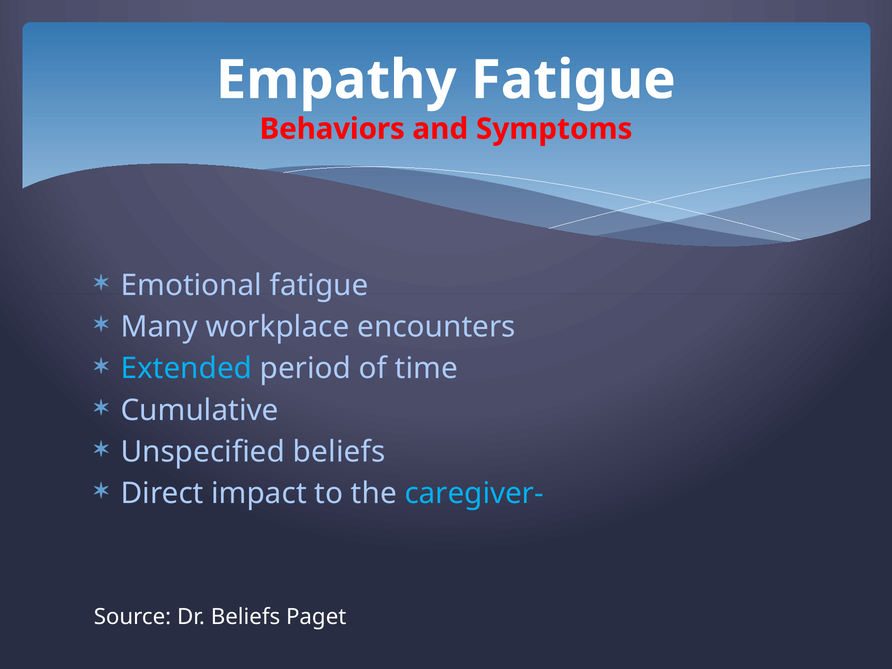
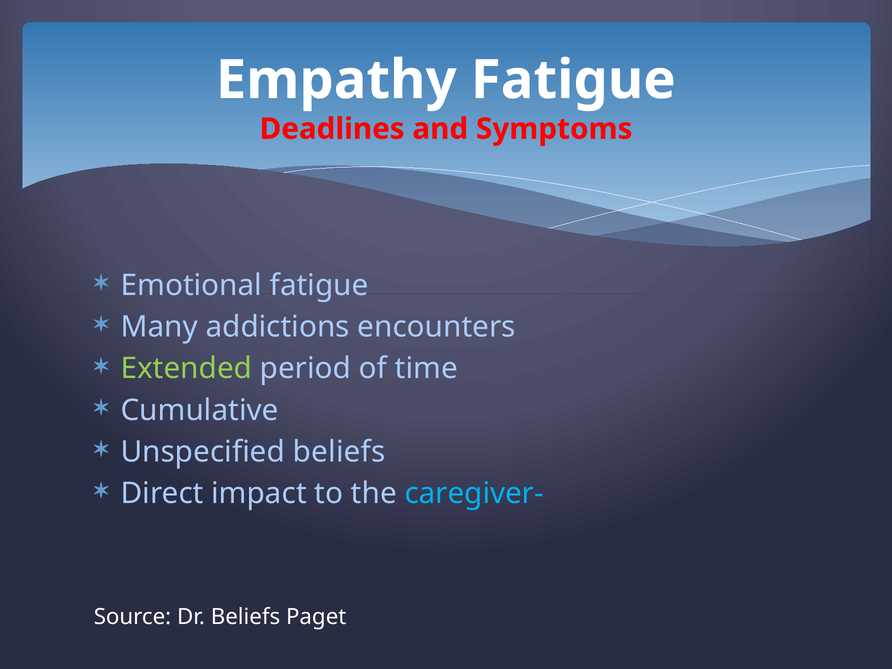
Behaviors: Behaviors -> Deadlines (332, 129)
workplace: workplace -> addictions (278, 327)
Extended colour: light blue -> light green (186, 369)
